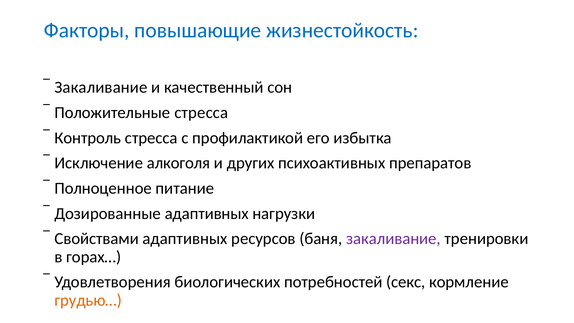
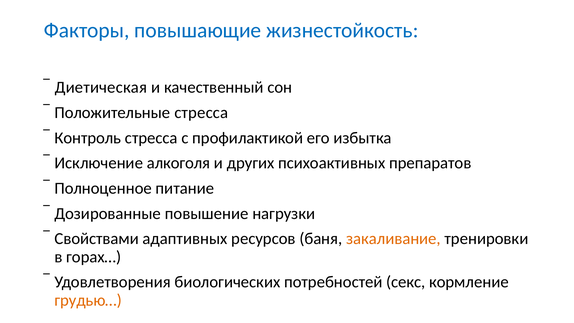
Закаливание: Закаливание -> Диетическая (101, 87)
Дозированные адаптивных: адаптивных -> повышение (207, 213)
закаливание colour: purple -> orange (393, 239)
